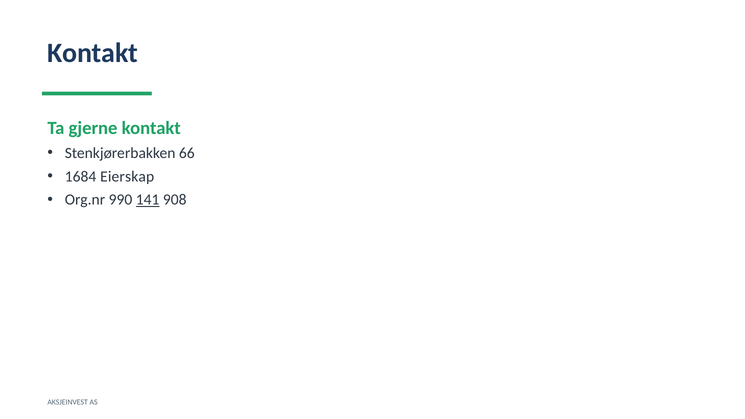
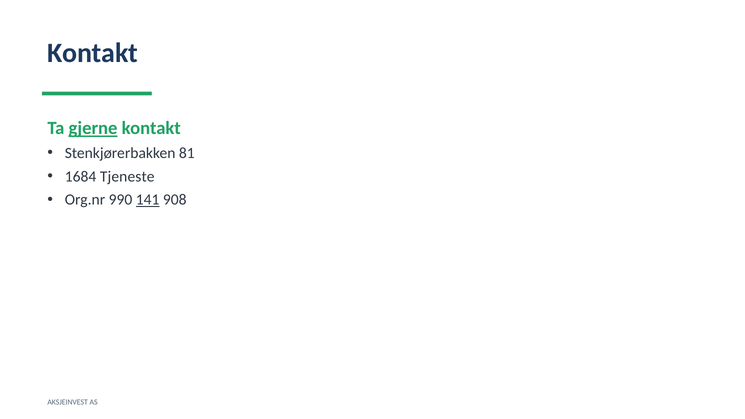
gjerne underline: none -> present (93, 128)
66: 66 -> 81 (187, 153)
Eierskap: Eierskap -> Tjeneste (127, 176)
